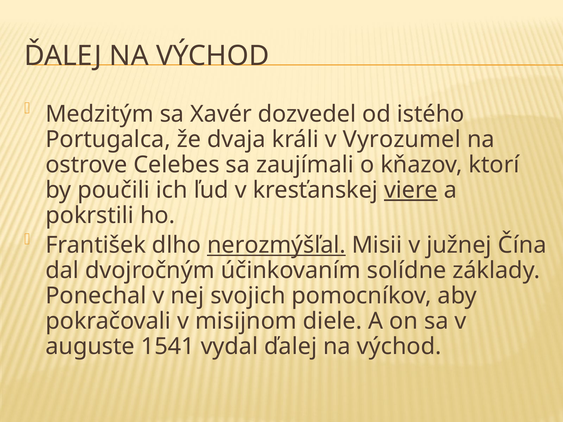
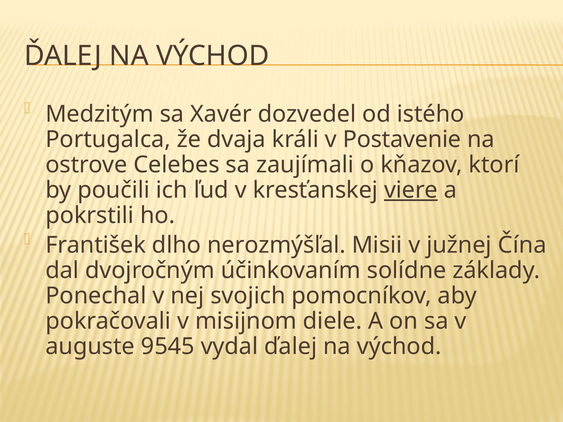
Vyrozumel: Vyrozumel -> Postavenie (402, 140)
nerozmýšľal underline: present -> none (276, 245)
1541: 1541 -> 9545 (168, 347)
